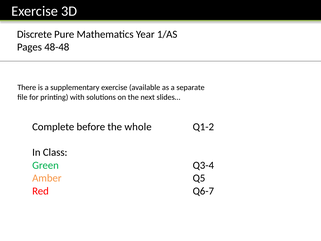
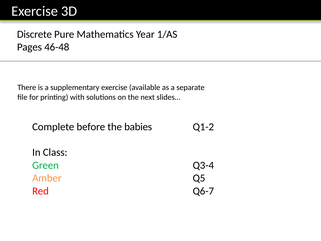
48-48: 48-48 -> 46-48 (57, 47)
whole: whole -> babies (138, 127)
